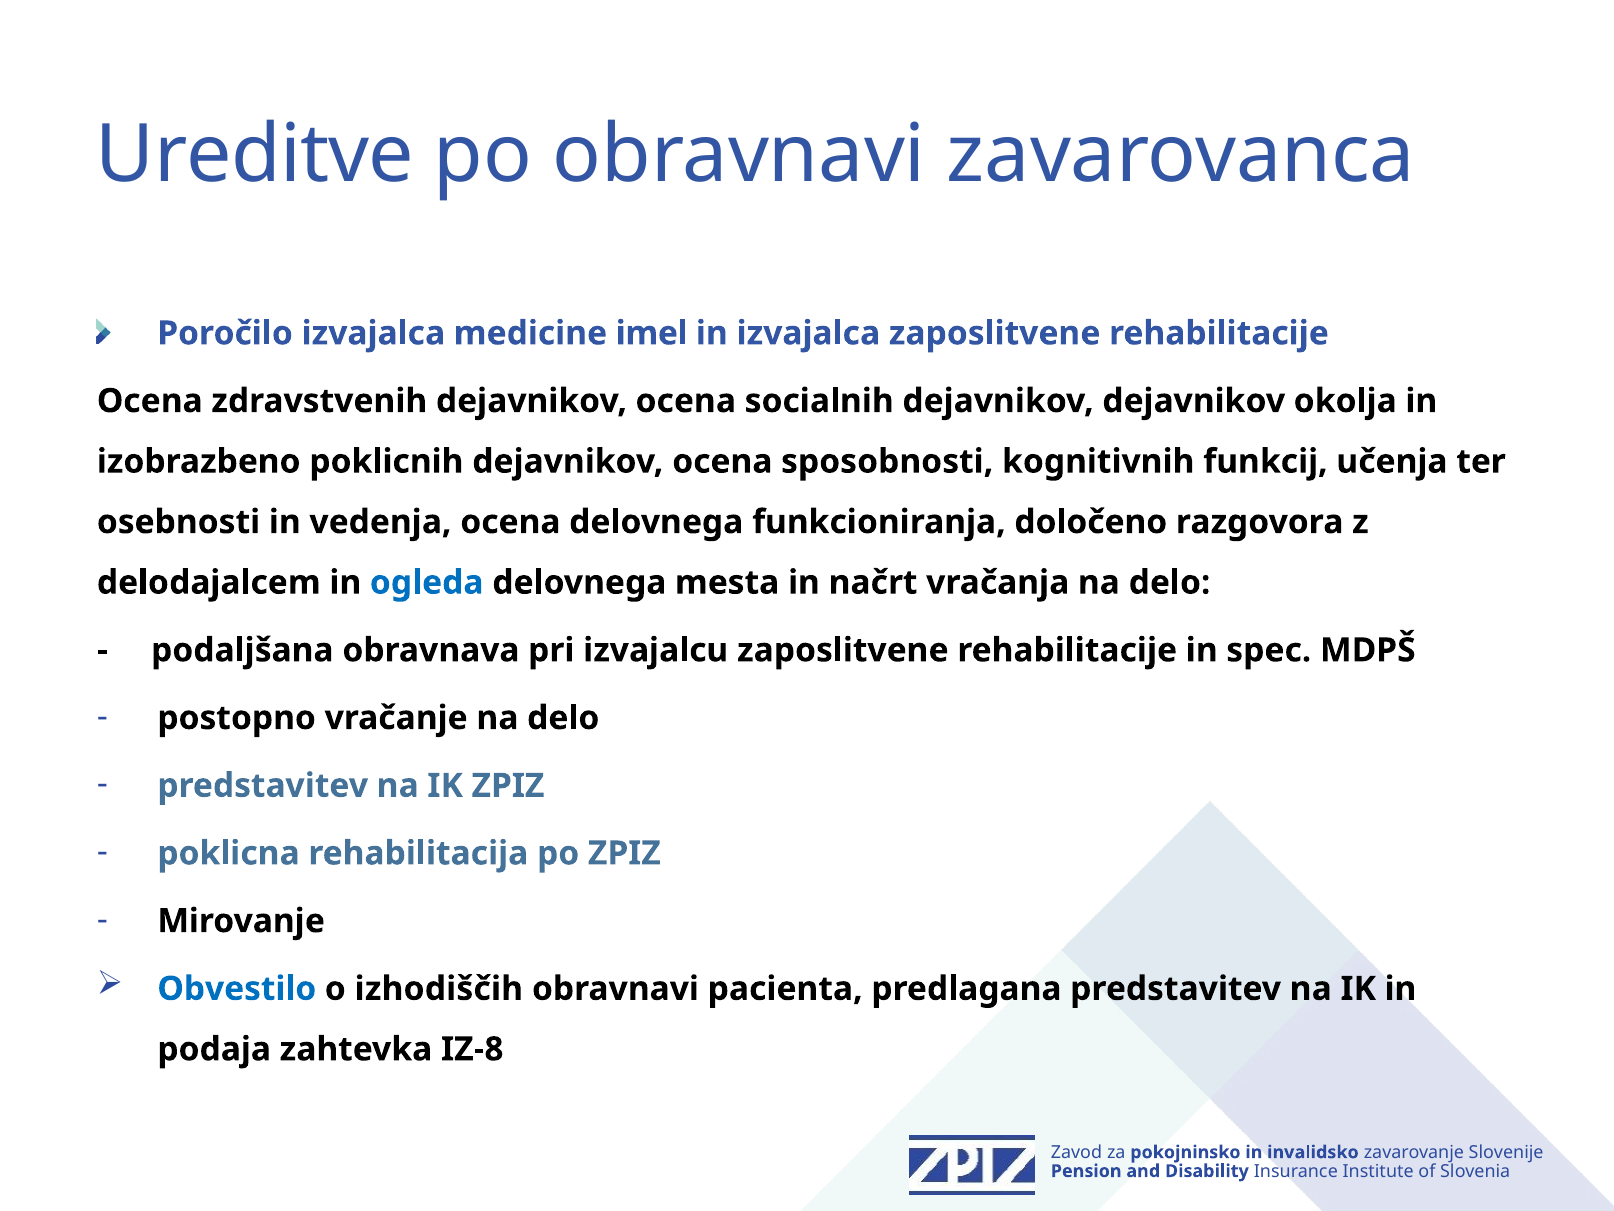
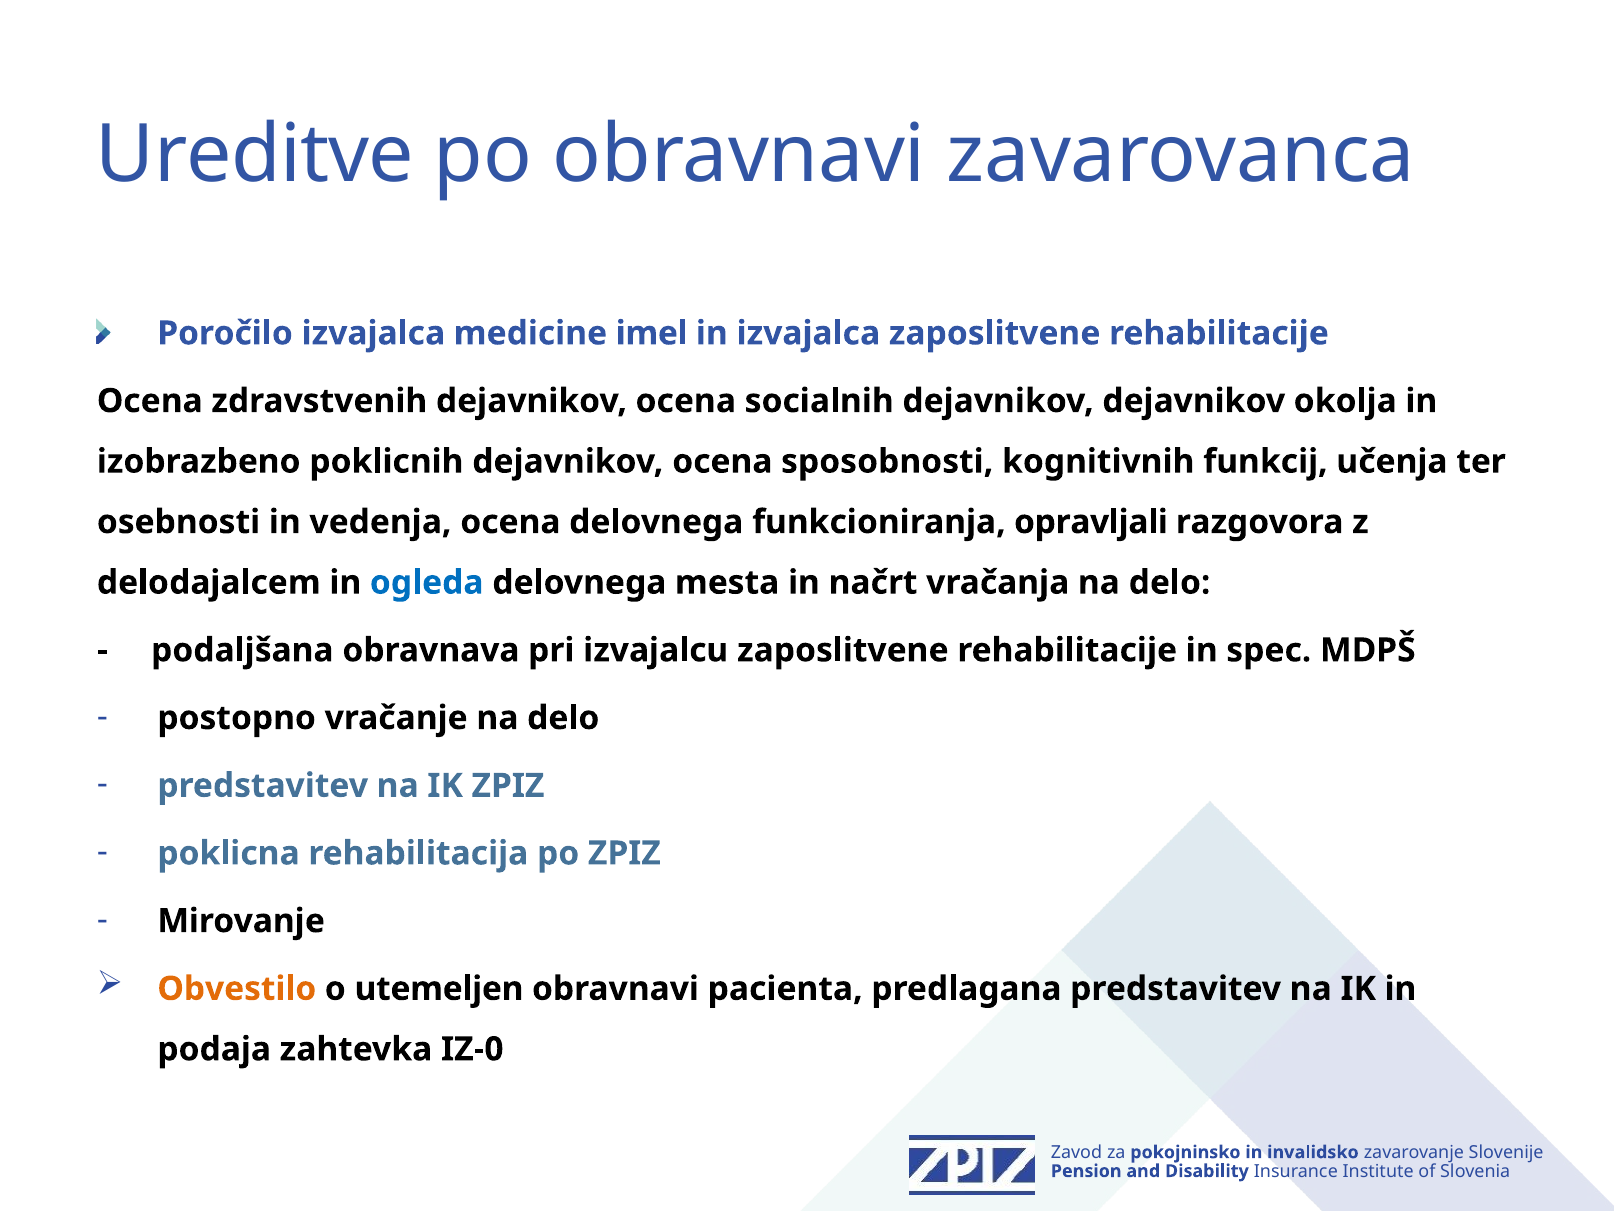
določeno: določeno -> opravljali (1091, 522)
Obvestilo colour: blue -> orange (237, 988)
izhodiščih: izhodiščih -> utemeljen (439, 988)
IZ-8: IZ-8 -> IZ-0 (472, 1049)
